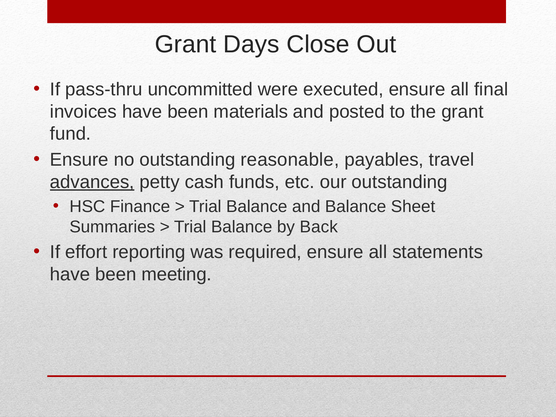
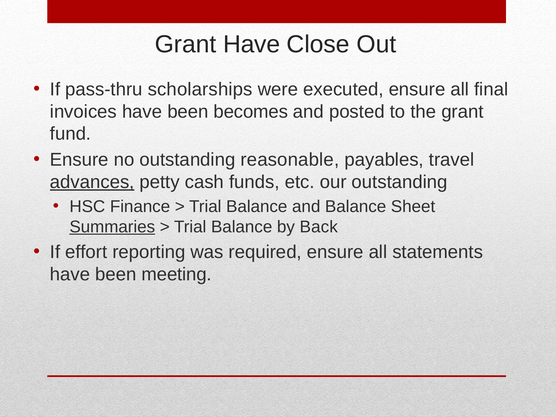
Grant Days: Days -> Have (252, 44)
uncommitted: uncommitted -> scholarships (200, 89)
materials: materials -> becomes (251, 112)
Summaries underline: none -> present (112, 227)
